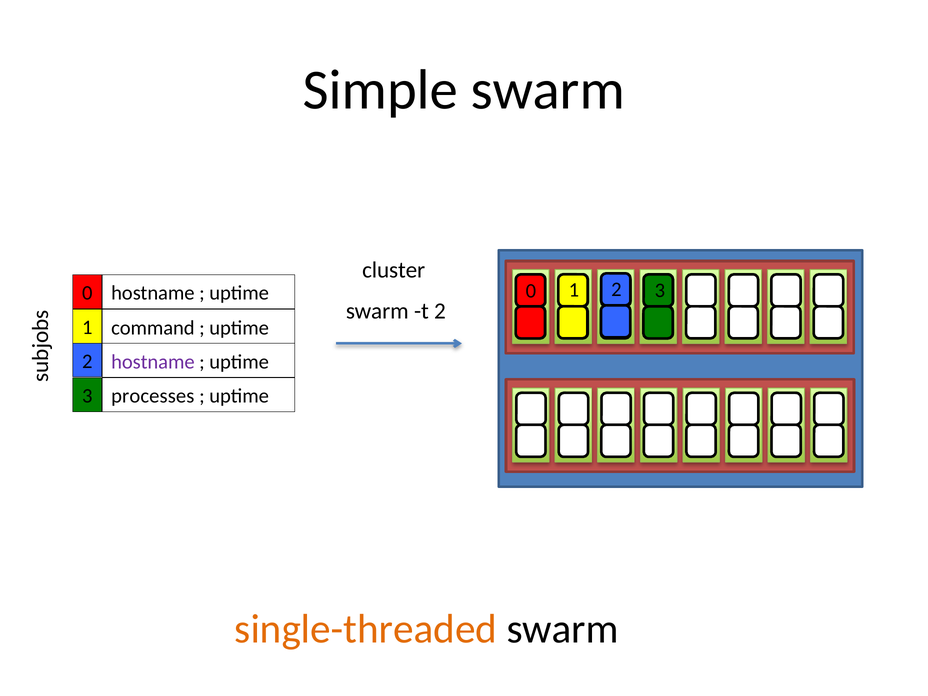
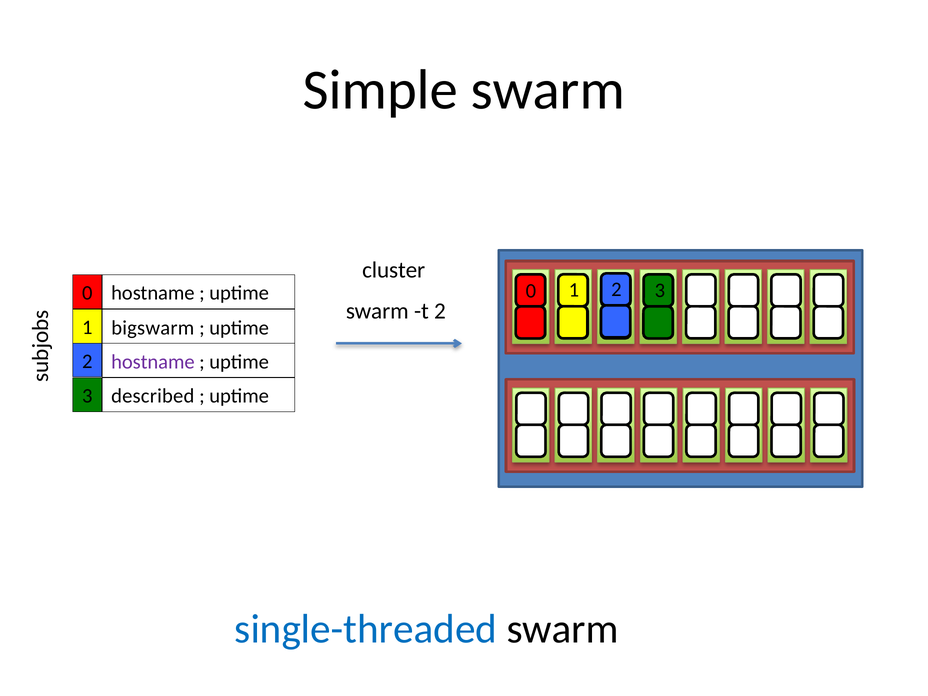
command: command -> bigswarm (153, 328)
processes: processes -> described (153, 396)
single-threaded colour: orange -> blue (366, 629)
